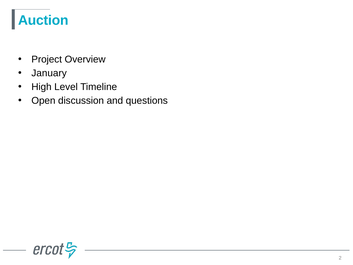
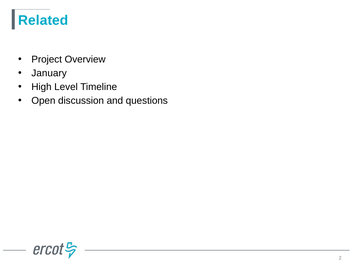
Auction: Auction -> Related (43, 20)
